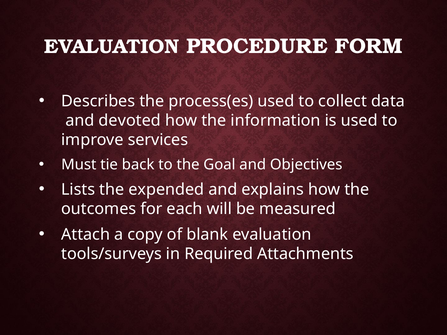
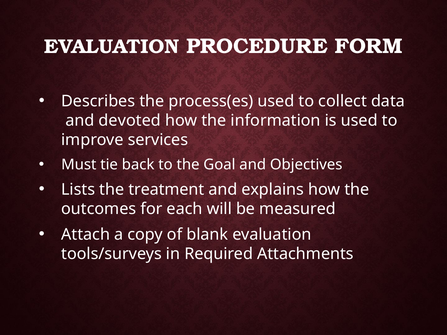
expended: expended -> treatment (166, 190)
